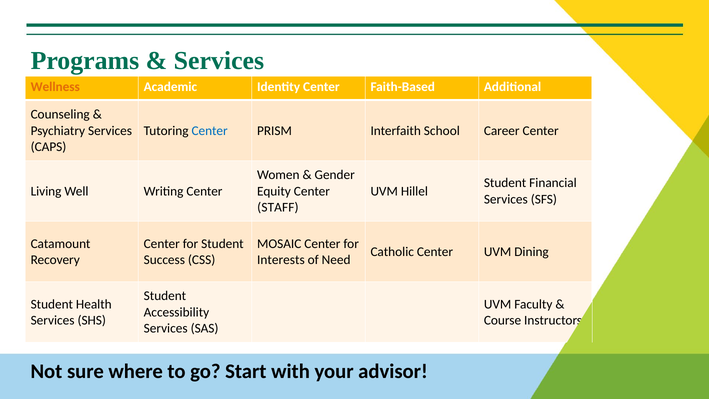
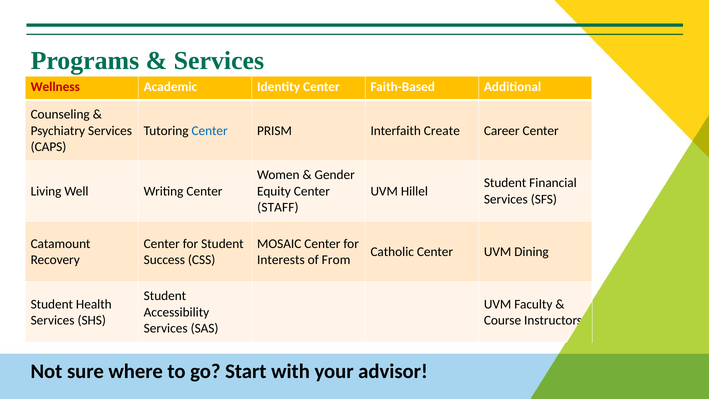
Wellness colour: orange -> red (55, 87)
School: School -> Create (442, 131)
Need: Need -> From (336, 260)
